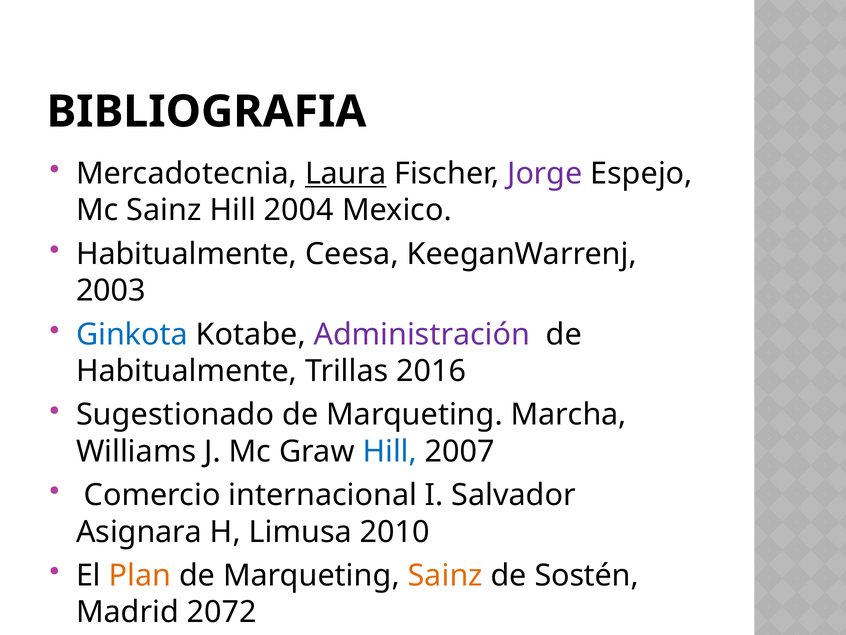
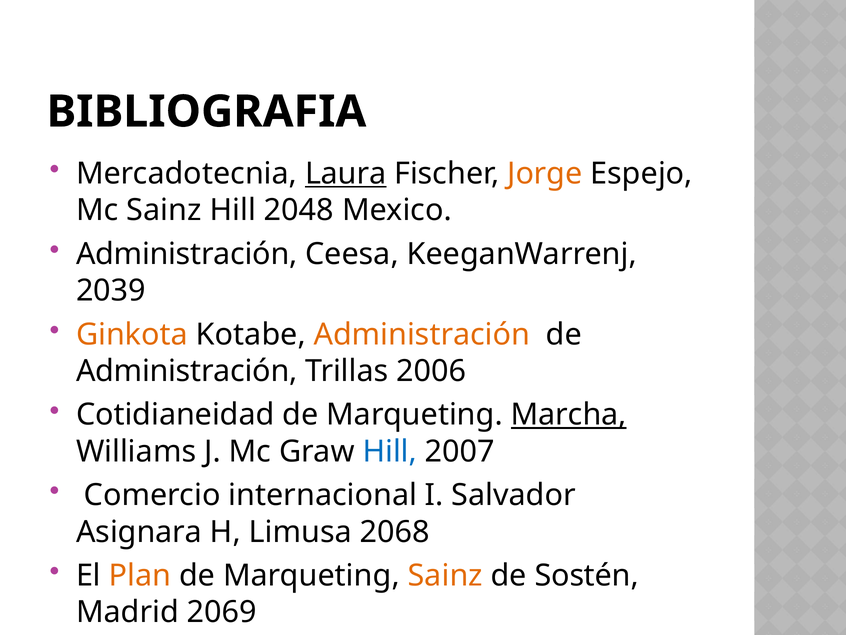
Jorge colour: purple -> orange (545, 174)
2004: 2004 -> 2048 (299, 210)
Habitualmente: Habitualmente -> Administración (187, 254)
2003: 2003 -> 2039 (111, 291)
Ginkota colour: blue -> orange (132, 334)
Administración colour: purple -> orange (422, 334)
Habitualmente: Habitualmente -> Administración (187, 371)
2016: 2016 -> 2006 (431, 371)
Sugestionado: Sugestionado -> Cotidianeidad (175, 415)
Marcha underline: none -> present (569, 415)
2010: 2010 -> 2068 (395, 532)
2072: 2072 -> 2069 (222, 612)
